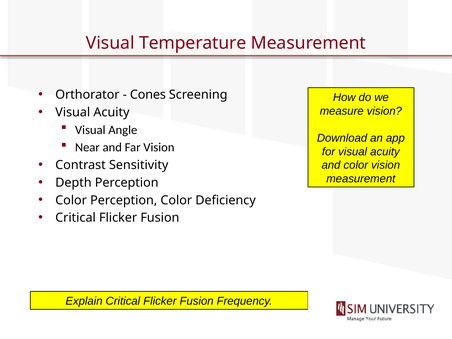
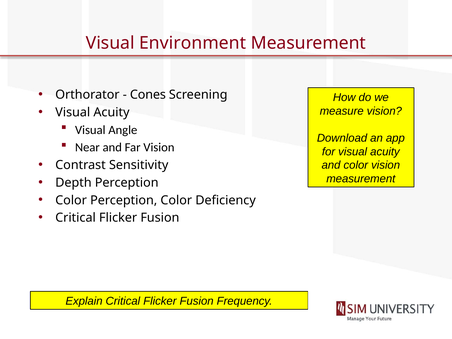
Temperature: Temperature -> Environment (193, 43)
